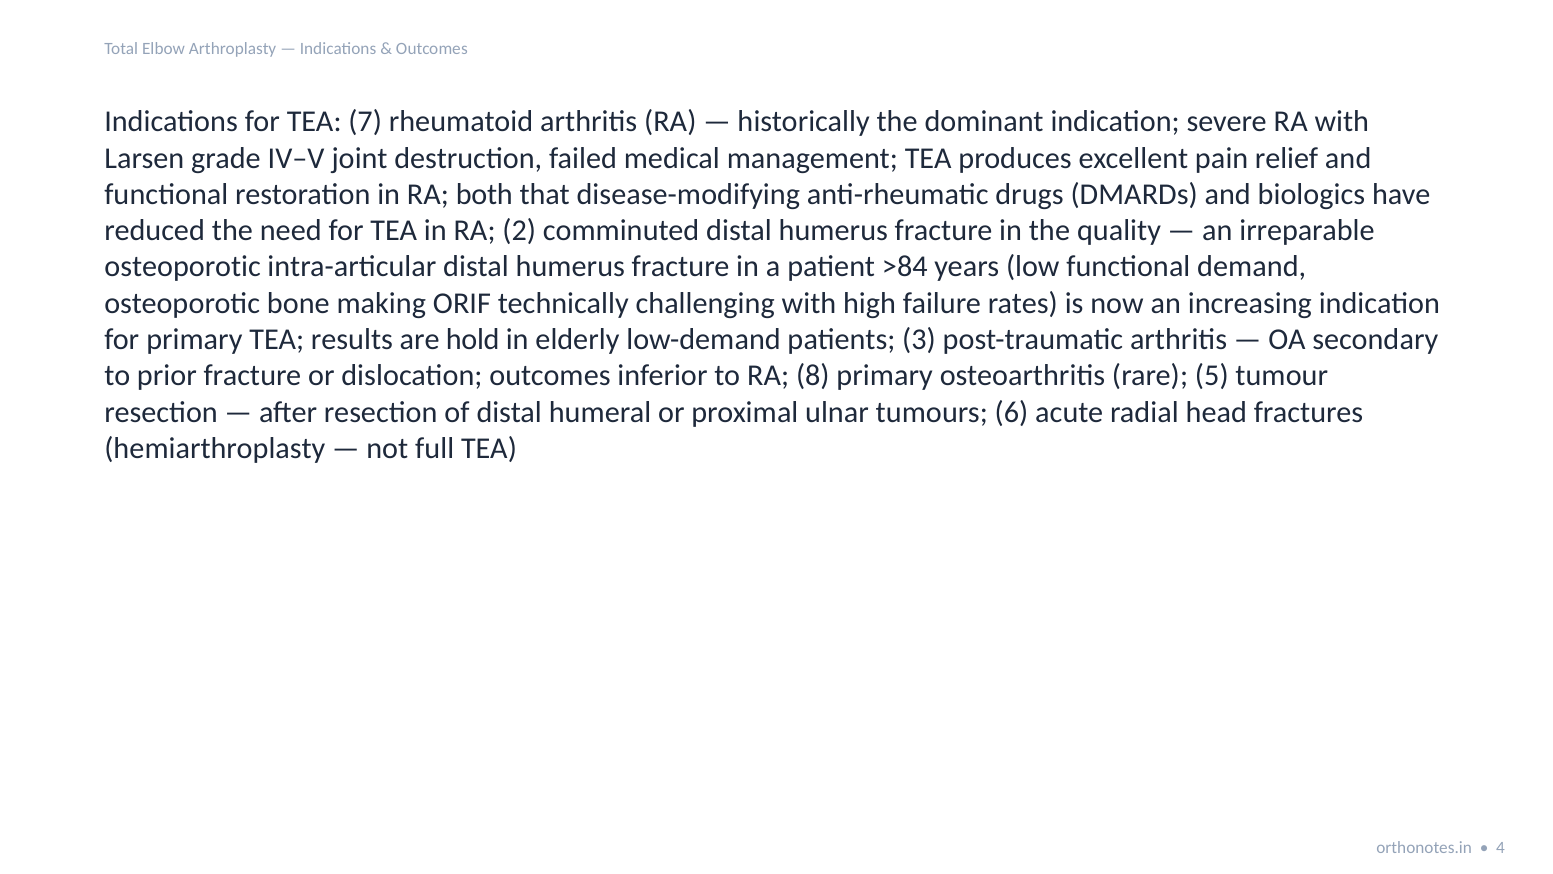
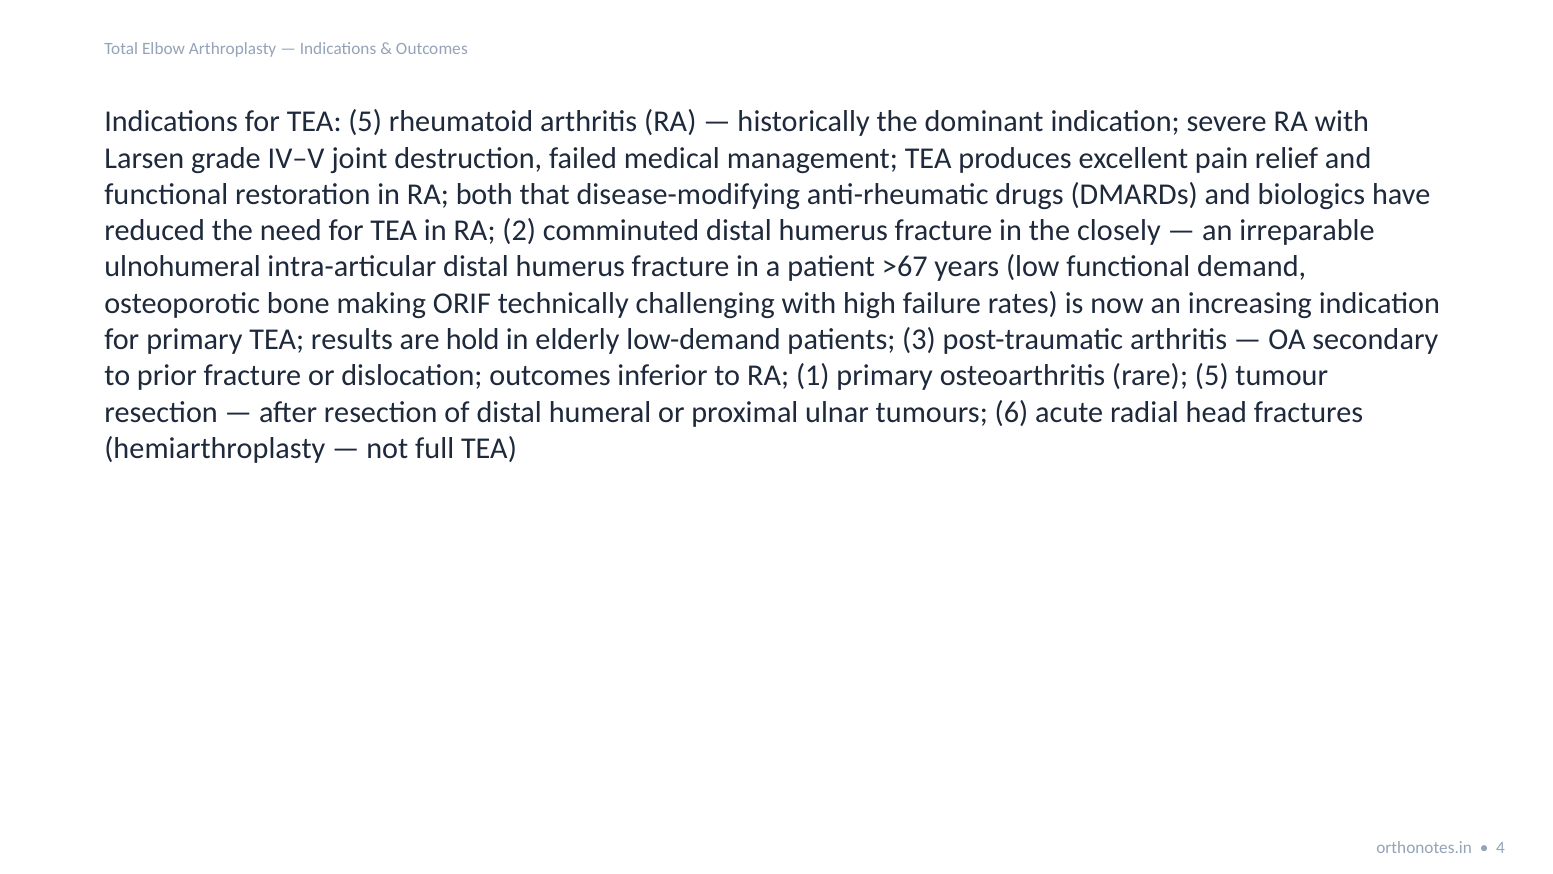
TEA 7: 7 -> 5 (365, 122)
quality: quality -> closely (1119, 231)
osteoporotic: osteoporotic -> ulnohumeral (183, 267)
>84: >84 -> >67 (905, 267)
8: 8 -> 1 (813, 376)
